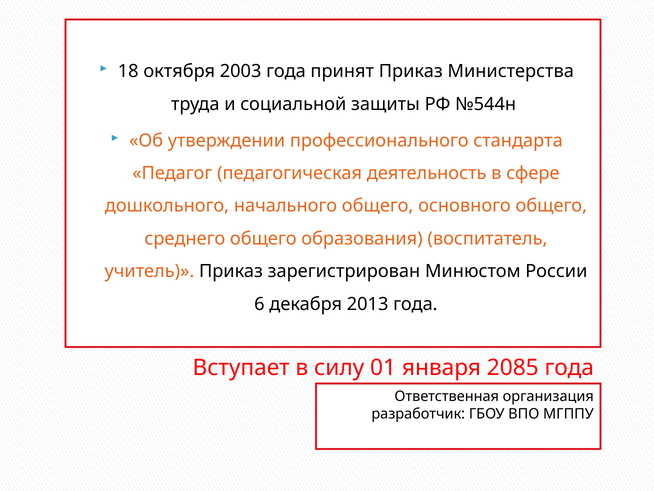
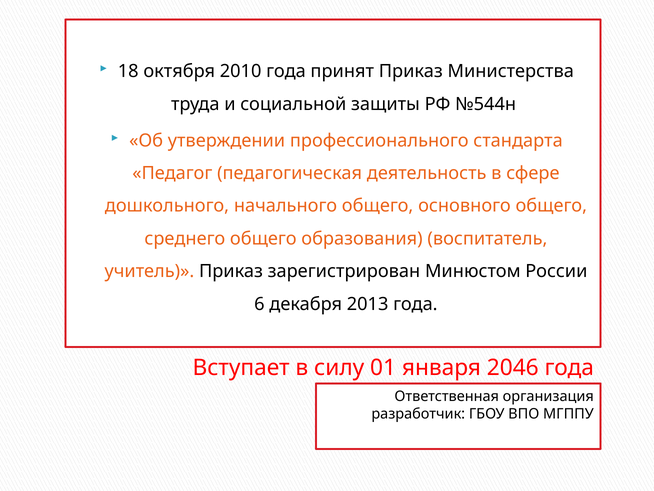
2003: 2003 -> 2010 (241, 71)
2085: 2085 -> 2046 (513, 367)
